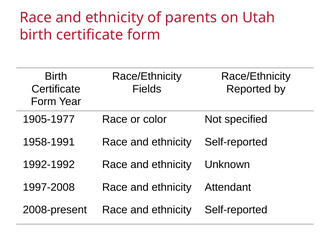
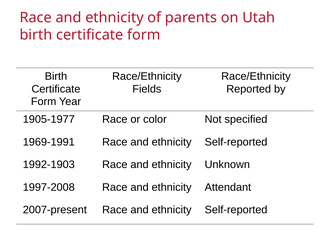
1958-1991: 1958-1991 -> 1969-1991 (49, 142)
1992-1992: 1992-1992 -> 1992-1903 (49, 165)
2008-present: 2008-present -> 2007-present (55, 210)
